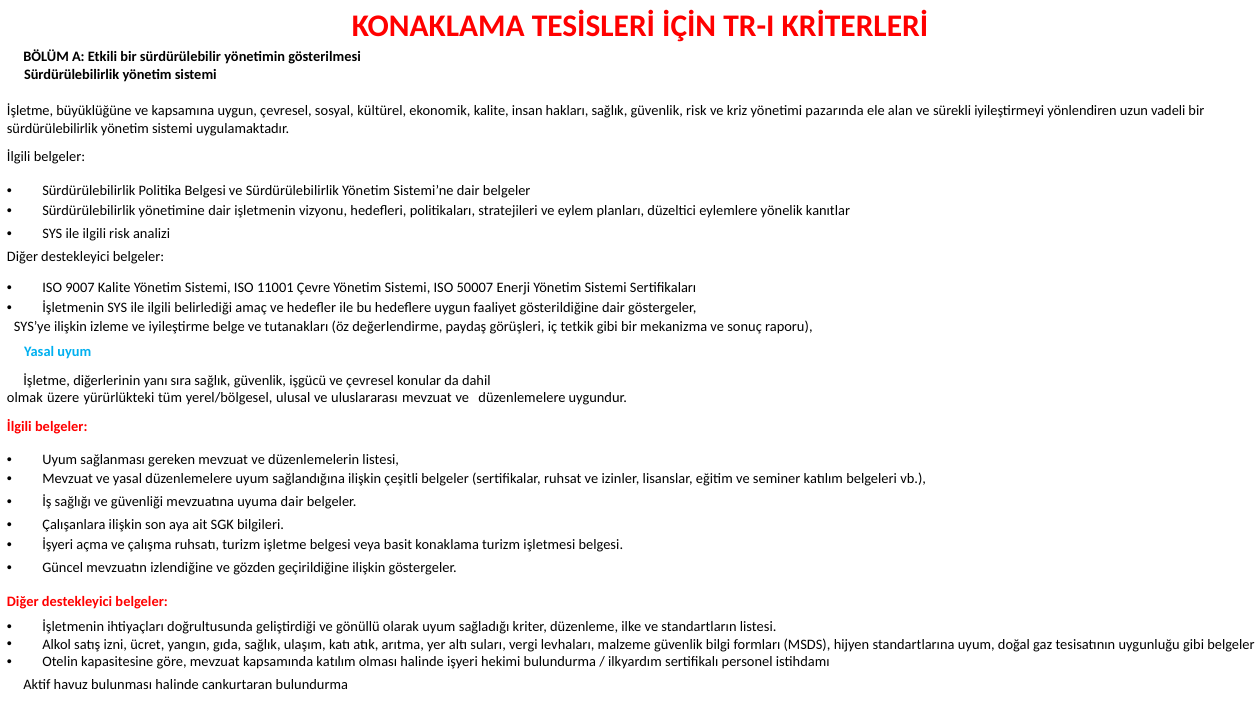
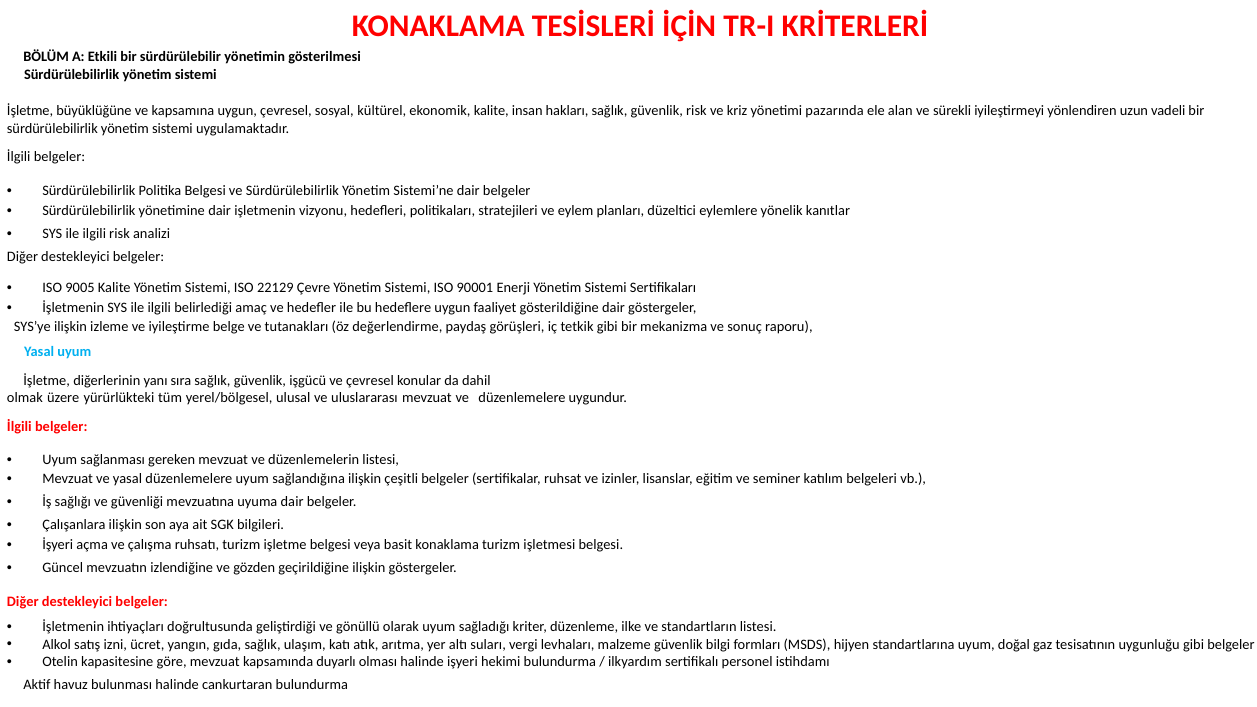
9007: 9007 -> 9005 (80, 288)
11001: 11001 -> 22129 (275, 288)
50007: 50007 -> 90001 (475, 288)
kapsamında katılım: katılım -> duyarlı (336, 662)
